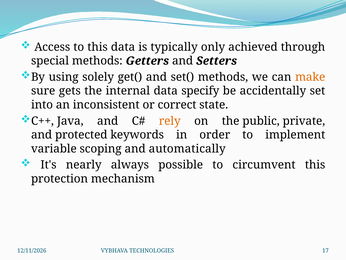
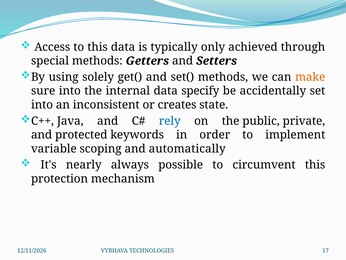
sure gets: gets -> into (70, 91)
correct: correct -> creates (177, 105)
rely colour: orange -> blue (170, 121)
